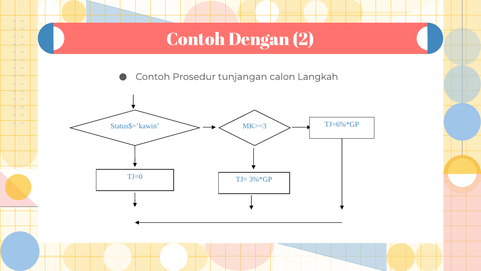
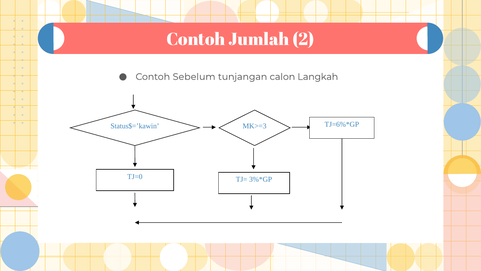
Dengan: Dengan -> Jumlah (259, 39)
Prosedur: Prosedur -> Sebelum (194, 77)
